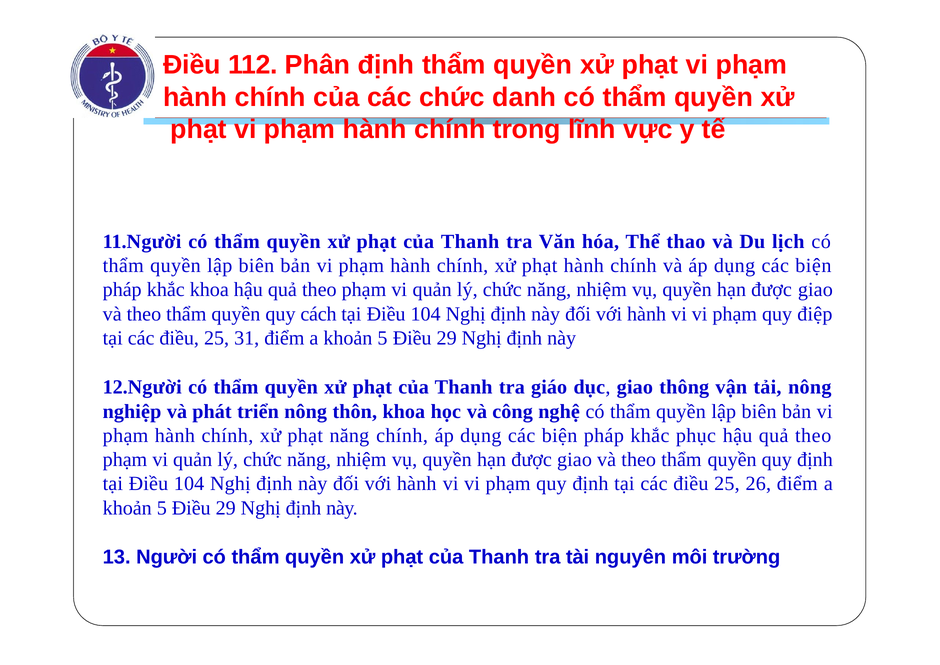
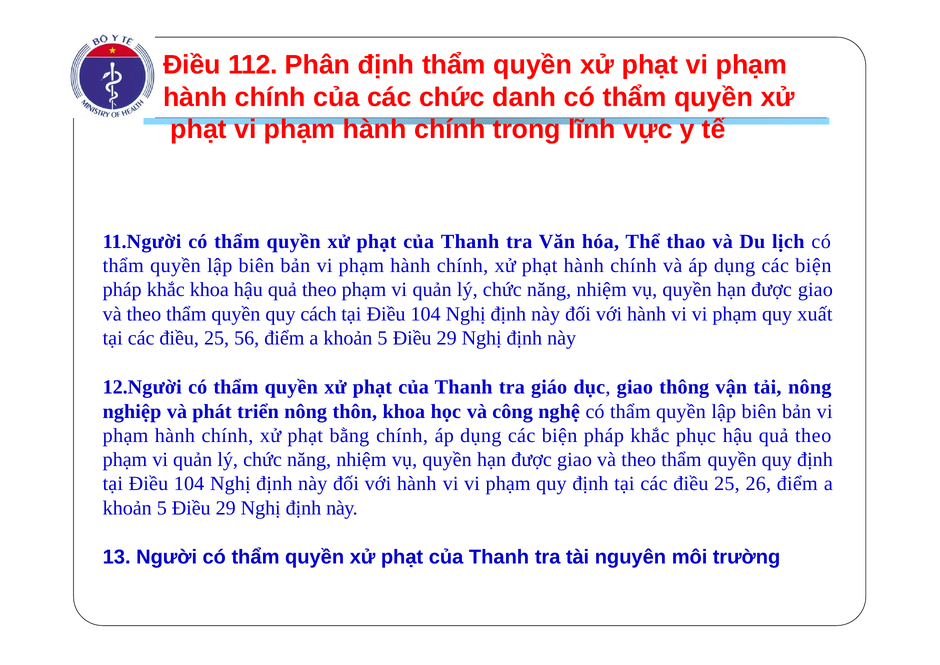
điệp: điệp -> xuất (815, 314)
31: 31 -> 56 (247, 338)
phạt năng: năng -> bằng (349, 435)
